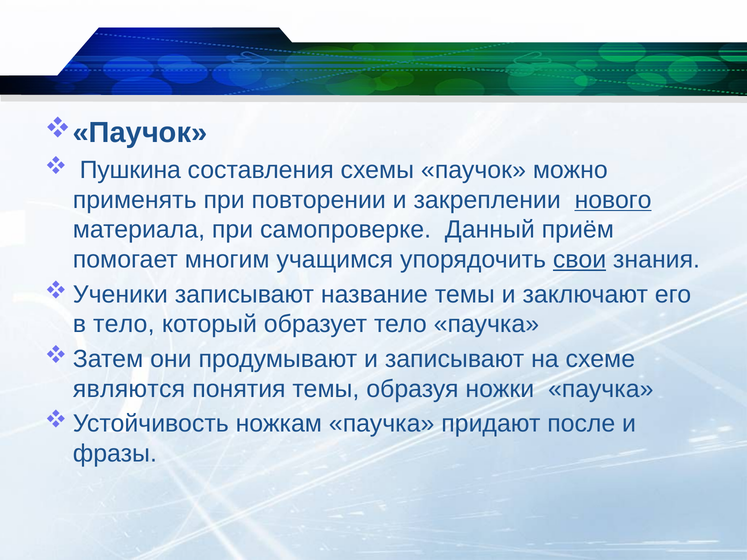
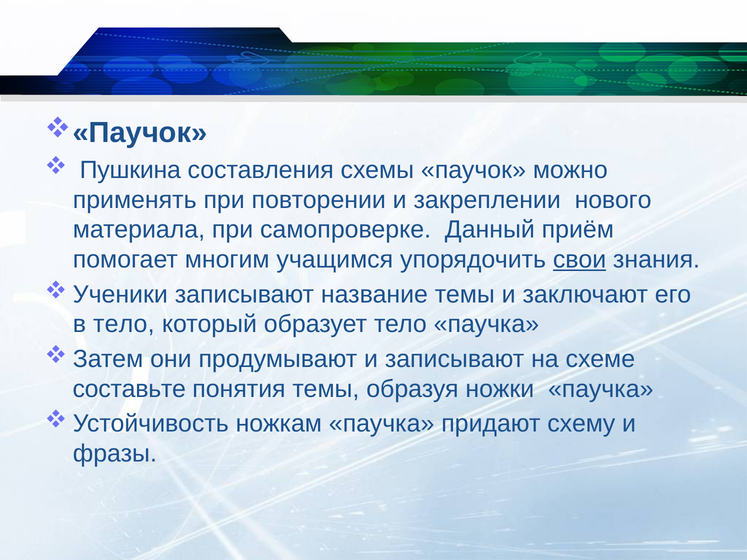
нового underline: present -> none (613, 200)
являются: являются -> составьте (129, 389)
после: после -> схему (581, 424)
